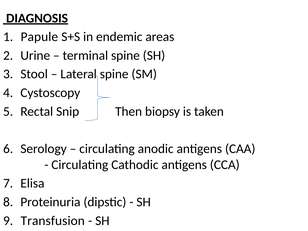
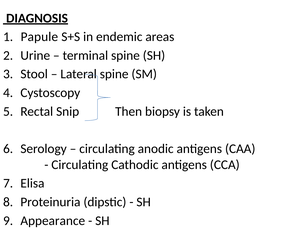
Transfusion: Transfusion -> Appearance (53, 221)
